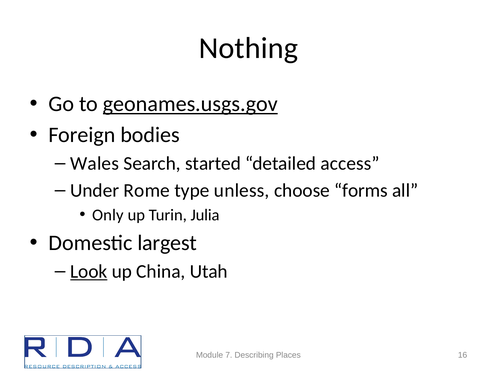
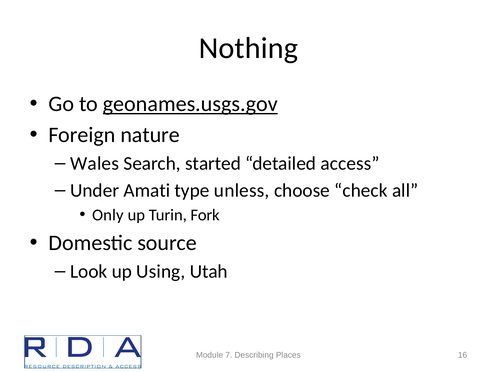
bodies: bodies -> nature (150, 135)
Rome: Rome -> Amati (147, 191)
forms: forms -> check (361, 191)
Julia: Julia -> Fork (205, 215)
largest: largest -> source (167, 243)
Look underline: present -> none (89, 272)
China: China -> Using (161, 272)
